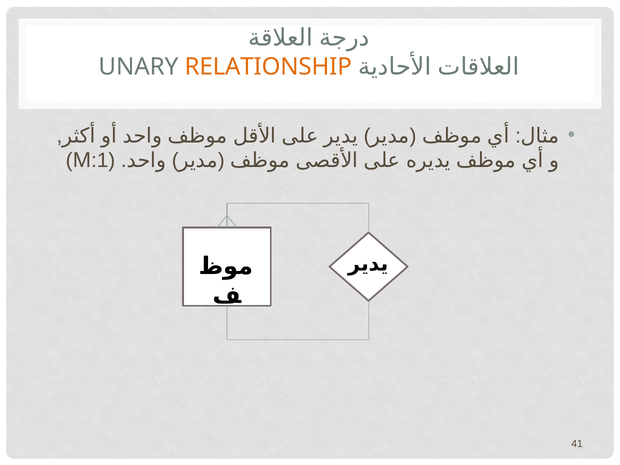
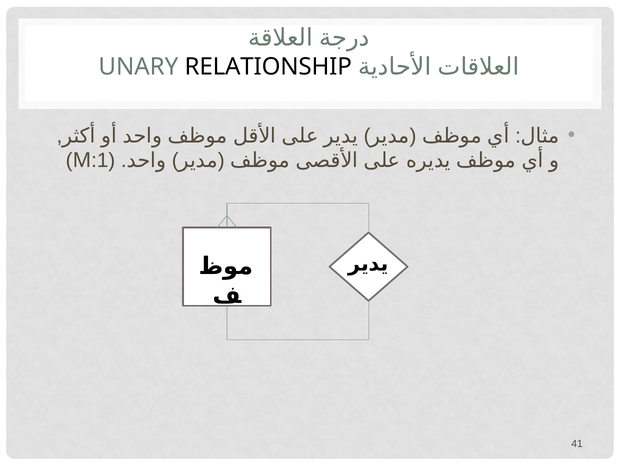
RELATIONSHIP colour: orange -> black (268, 67)
